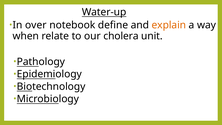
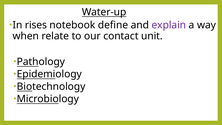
over: over -> rises (36, 25)
explain colour: orange -> purple (169, 25)
cholera: cholera -> contact (121, 36)
